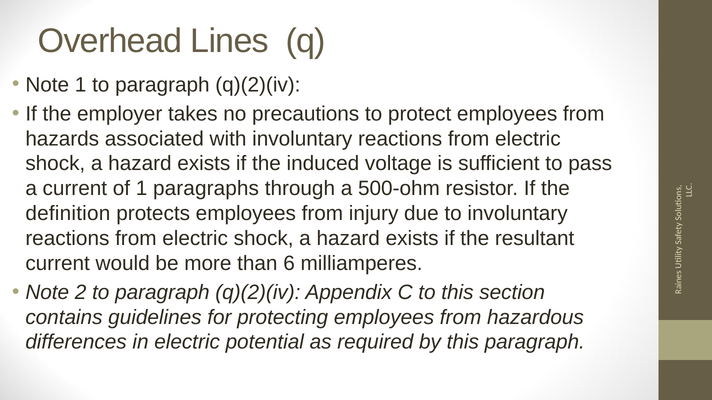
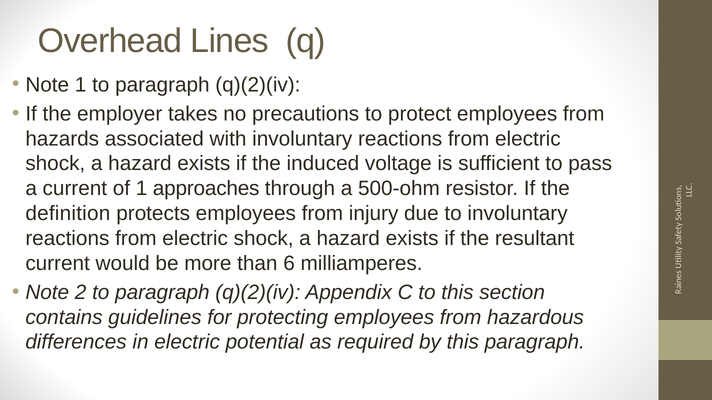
paragraphs: paragraphs -> approaches (206, 189)
